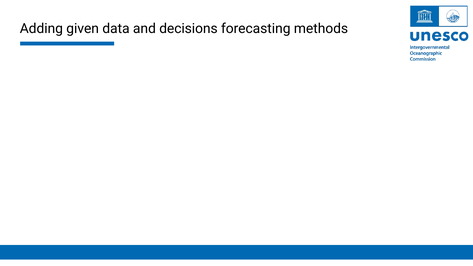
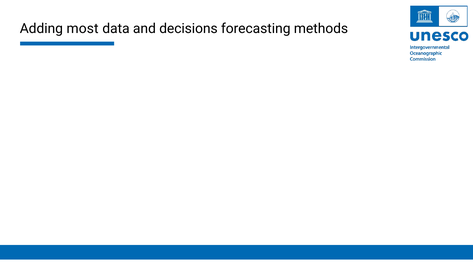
given: given -> most (83, 29)
